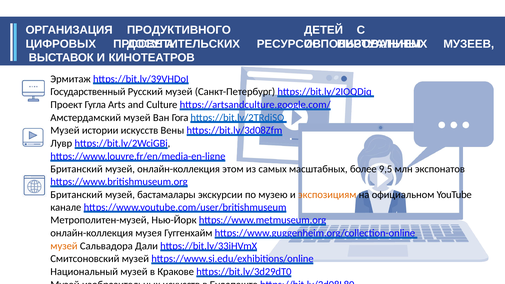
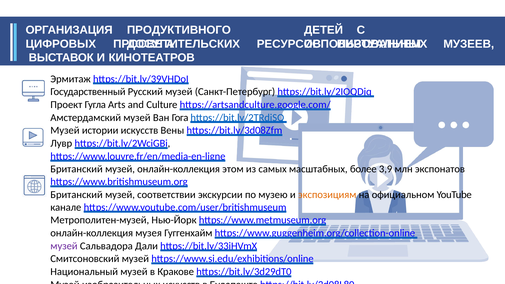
9,5: 9,5 -> 3,9 (386, 169)
бастамалары: бастамалары -> соответствии (166, 195)
музей colour: orange -> purple (64, 246)
